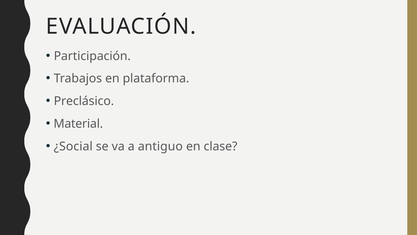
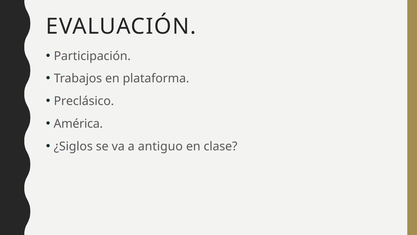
Material: Material -> América (78, 124)
¿Social: ¿Social -> ¿Siglos (73, 146)
